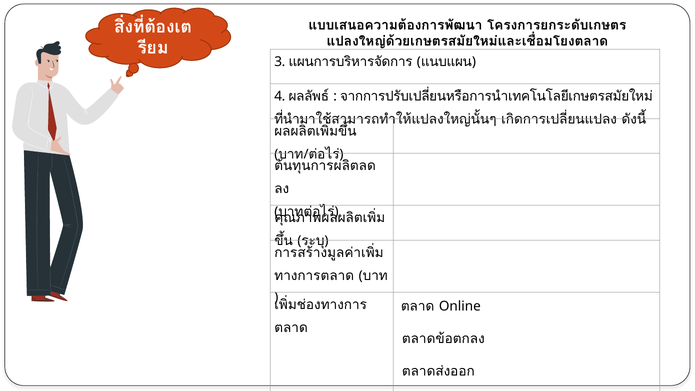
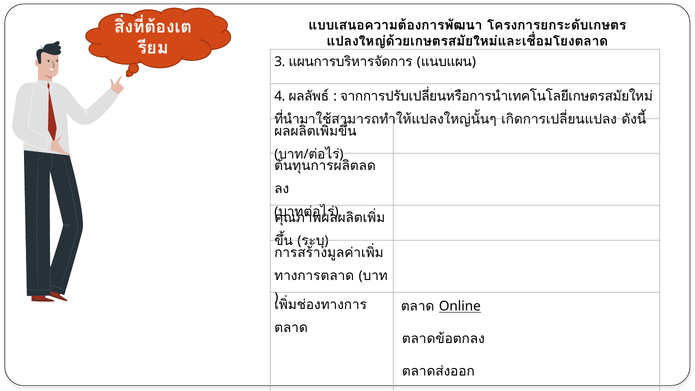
Online underline: none -> present (460, 306)
